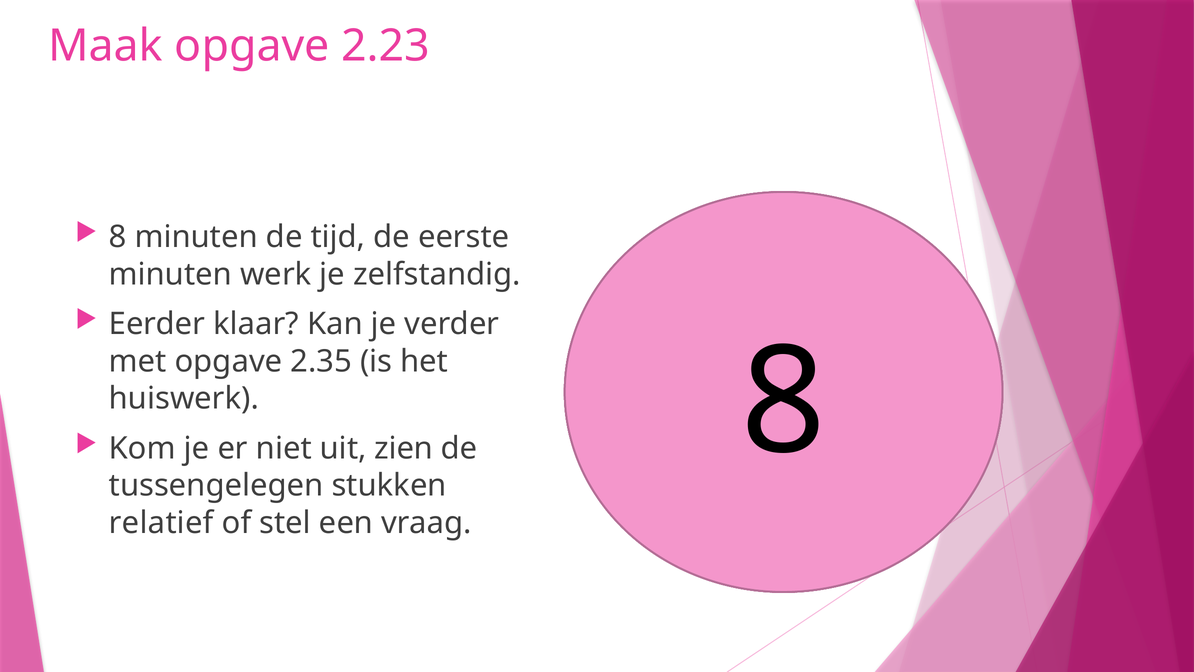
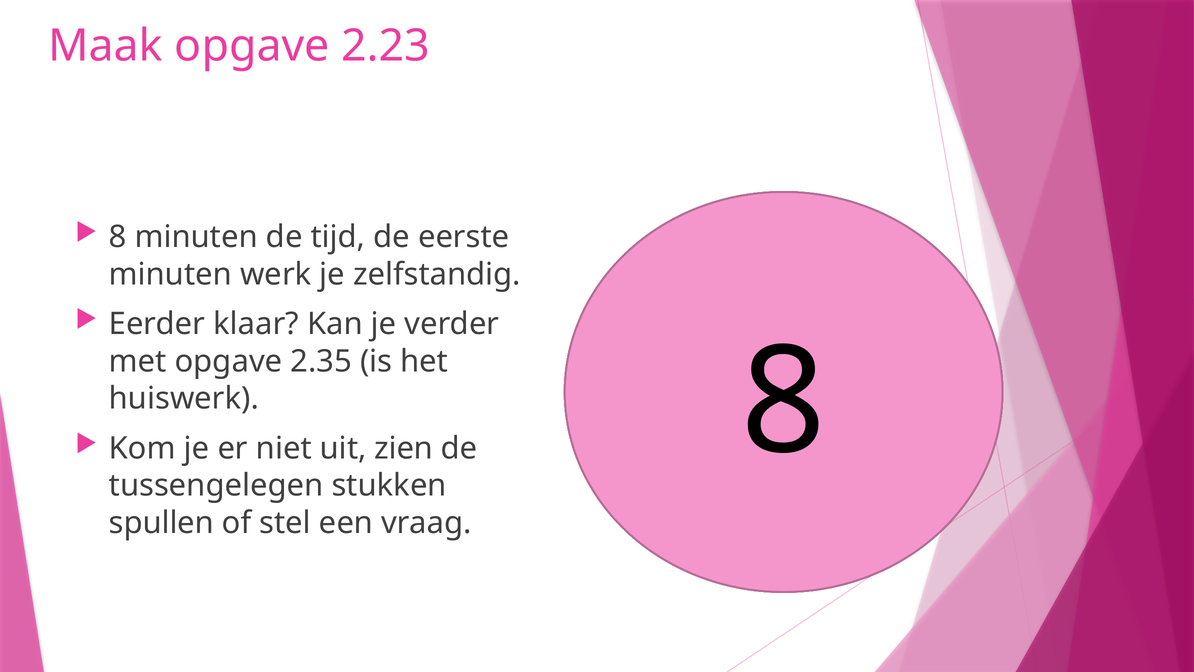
relatief: relatief -> spullen (161, 523)
